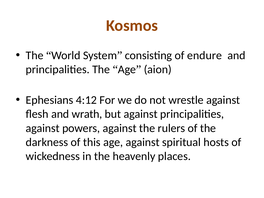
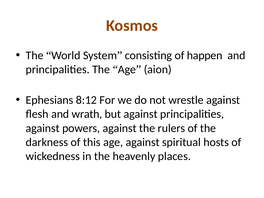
endure: endure -> happen (205, 55)
4:12: 4:12 -> 8:12 (86, 100)
